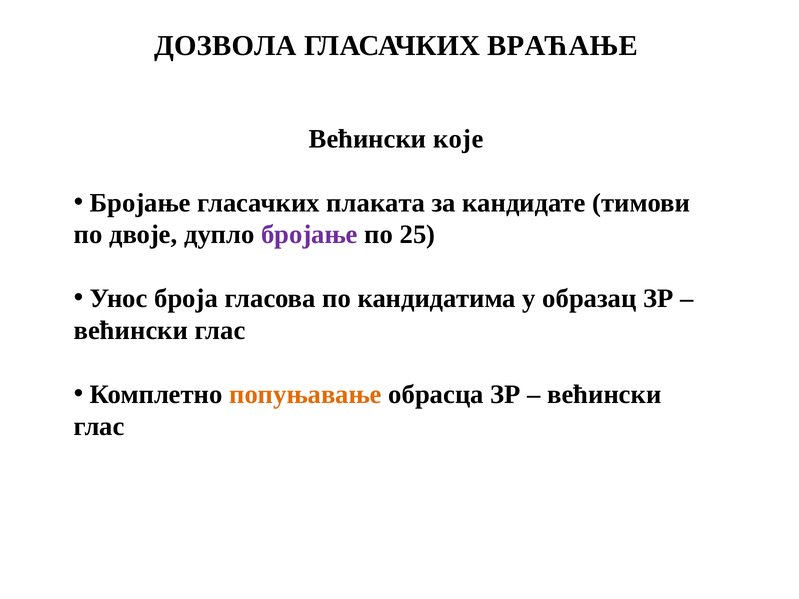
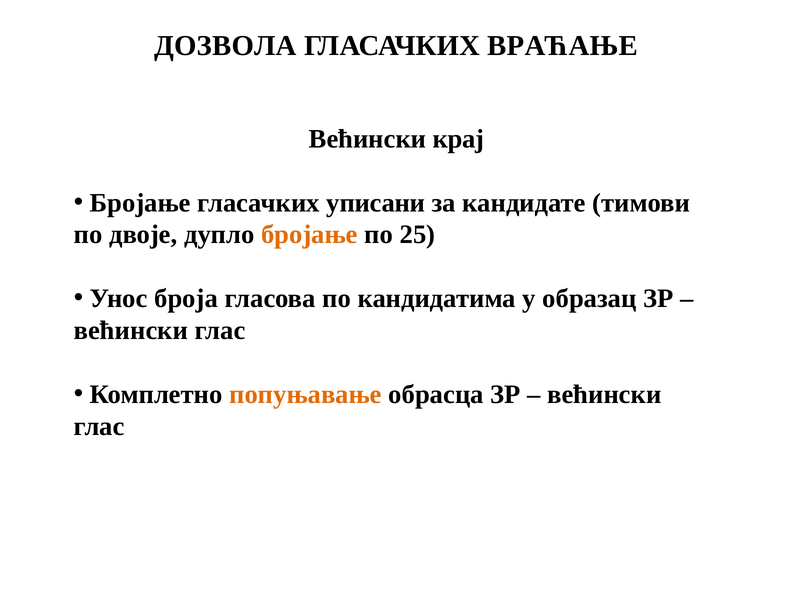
које: које -> крај (459, 139)
плаката: плаката -> уписaни (376, 203)
бројање colour: purple -> orange (309, 235)
